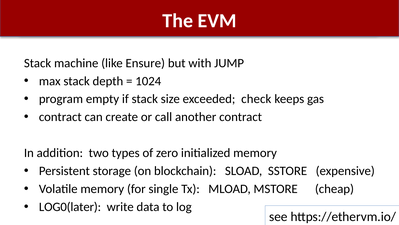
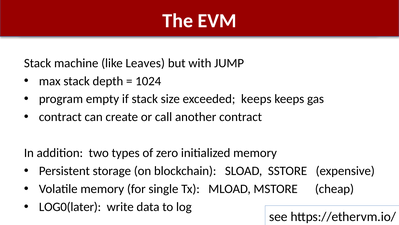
Ensure: Ensure -> Leaves (145, 63)
exceeded check: check -> keeps (256, 99)
